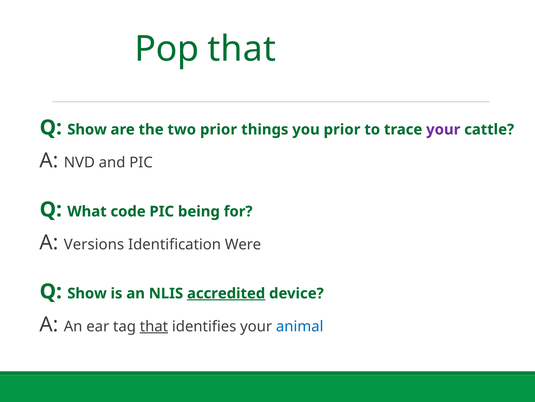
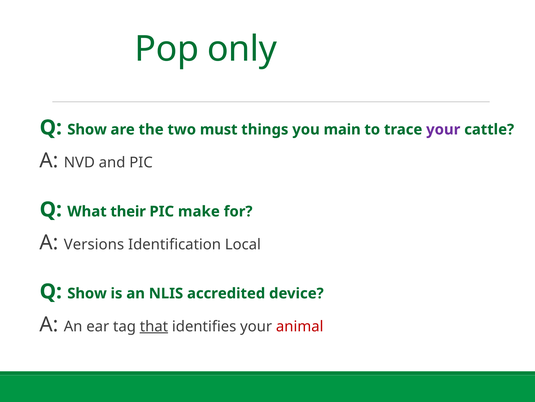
Pop that: that -> only (242, 49)
two prior: prior -> must (219, 129)
you prior: prior -> main (342, 129)
code: code -> their (128, 211)
being: being -> make (199, 211)
Were: Were -> Local (243, 244)
accredited underline: present -> none (226, 293)
animal colour: blue -> red (300, 326)
